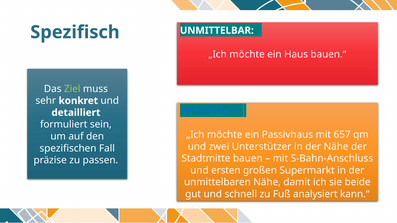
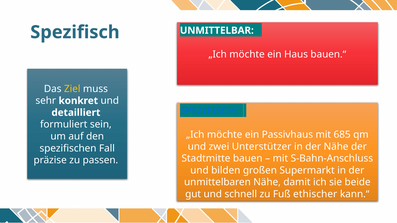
Ziel colour: light green -> yellow (72, 89)
657: 657 -> 685 (342, 135)
ersten: ersten -> bilden (226, 171)
analysiert: analysiert -> ethischer (315, 194)
